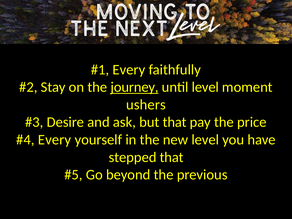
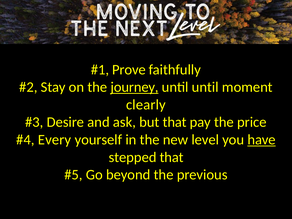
Every: Every -> Prove (129, 70)
until level: level -> until (205, 87)
ushers: ushers -> clearly (146, 105)
have underline: none -> present (262, 140)
